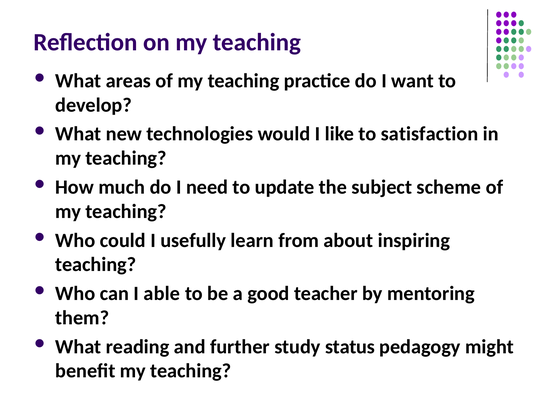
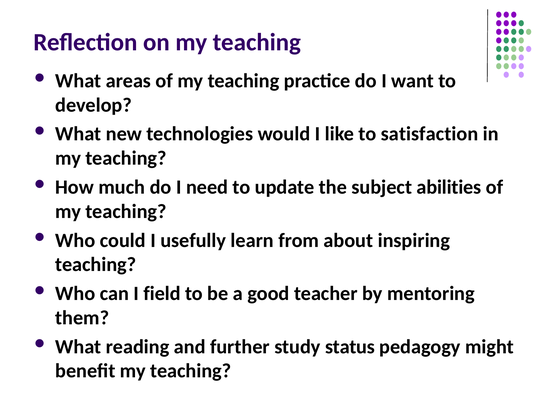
scheme: scheme -> abilities (449, 187)
able: able -> field (162, 294)
